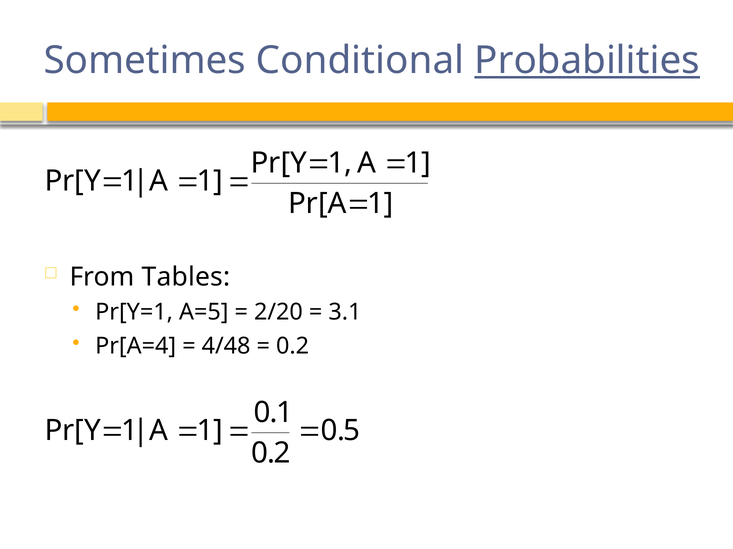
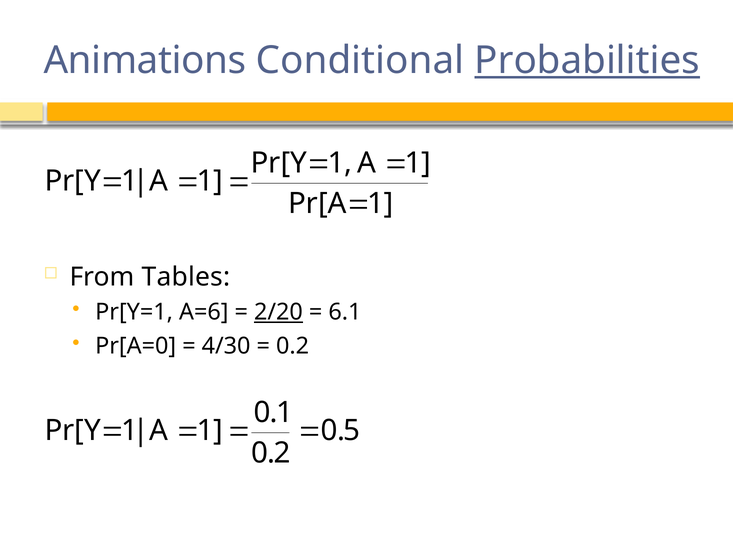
Sometimes: Sometimes -> Animations (145, 61)
A=5: A=5 -> A=6 (204, 313)
2/20 underline: none -> present (278, 313)
3.1: 3.1 -> 6.1 (345, 313)
Pr[A=4: Pr[A=4 -> Pr[A=0 (136, 346)
4/48: 4/48 -> 4/30 (226, 346)
